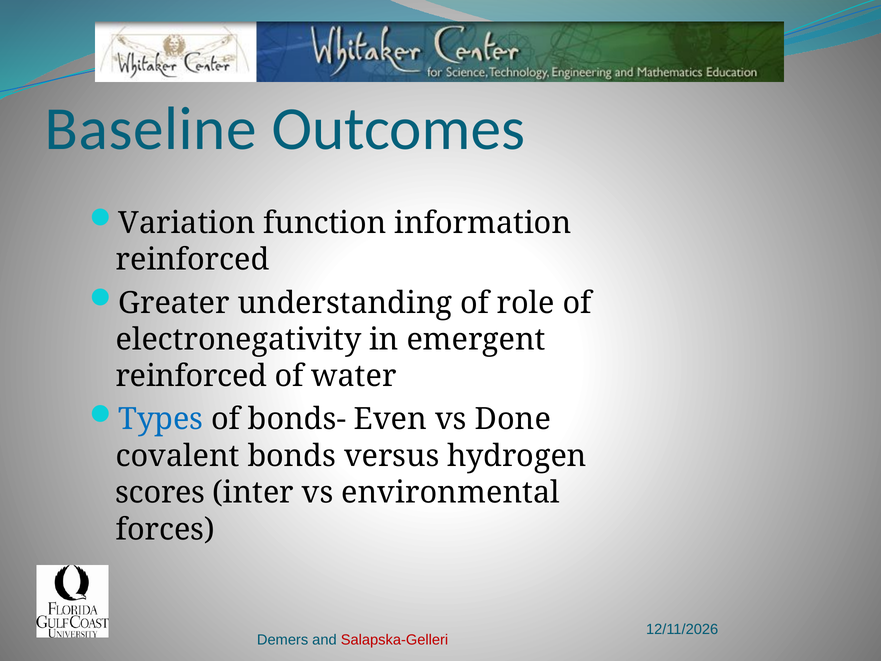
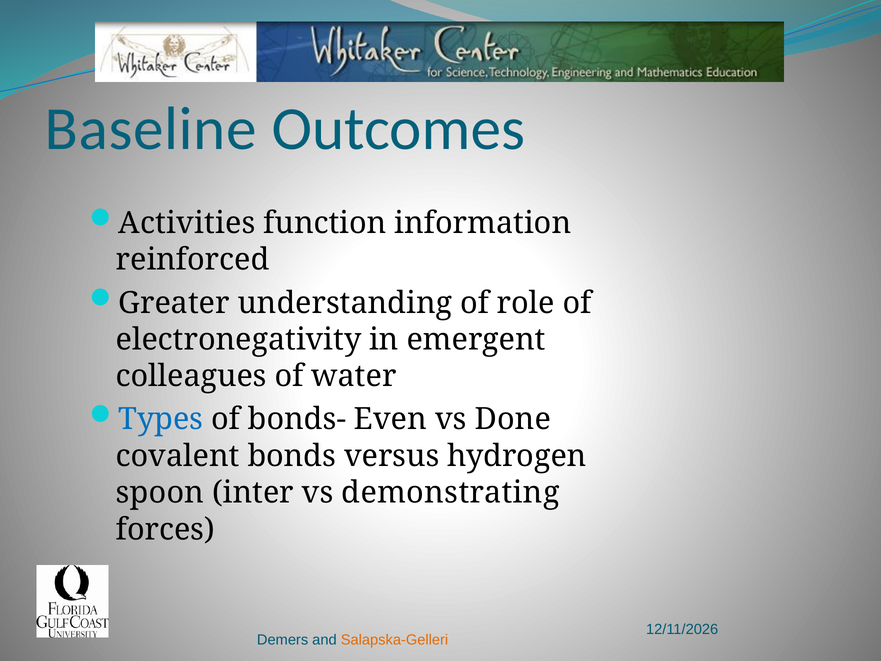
Variation: Variation -> Activities (187, 223)
reinforced: reinforced -> colleagues (191, 376)
scores: scores -> spoon (160, 493)
environmental: environmental -> demonstrating (450, 493)
Salapska-Gelleri colour: red -> orange (394, 640)
